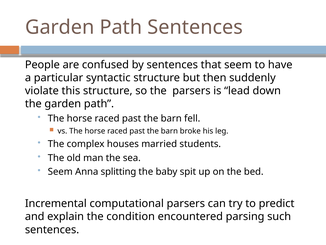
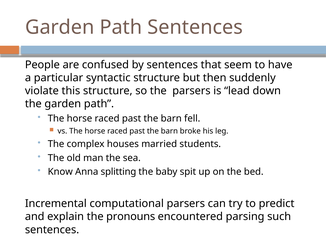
Seem: Seem -> Know (60, 171)
condition: condition -> pronouns (131, 216)
